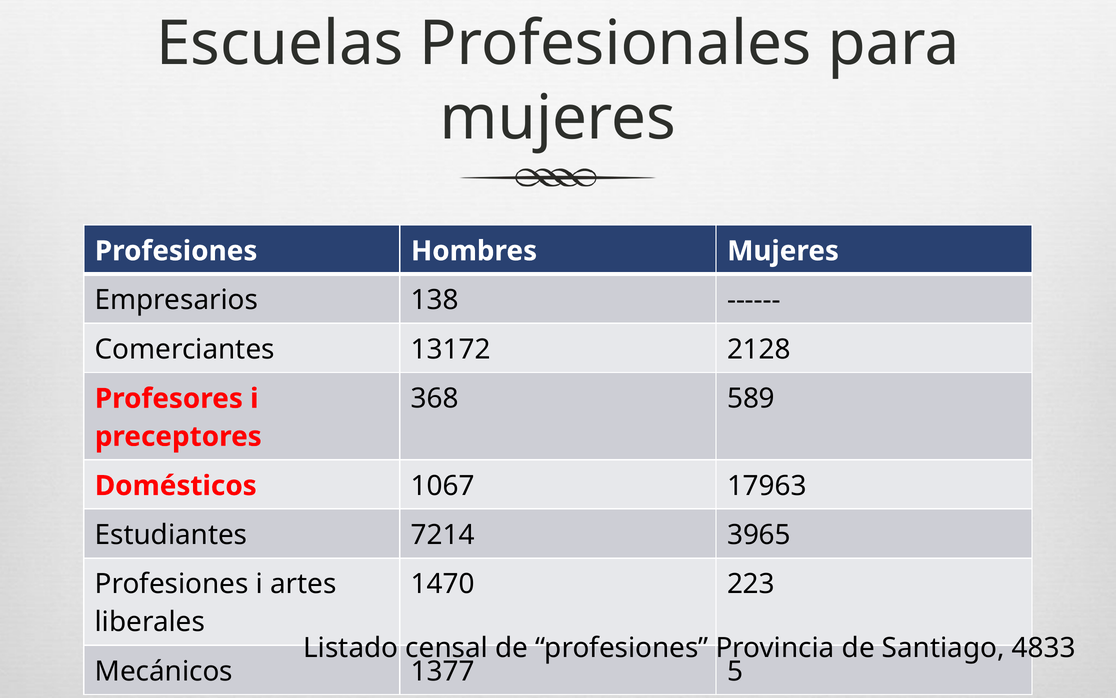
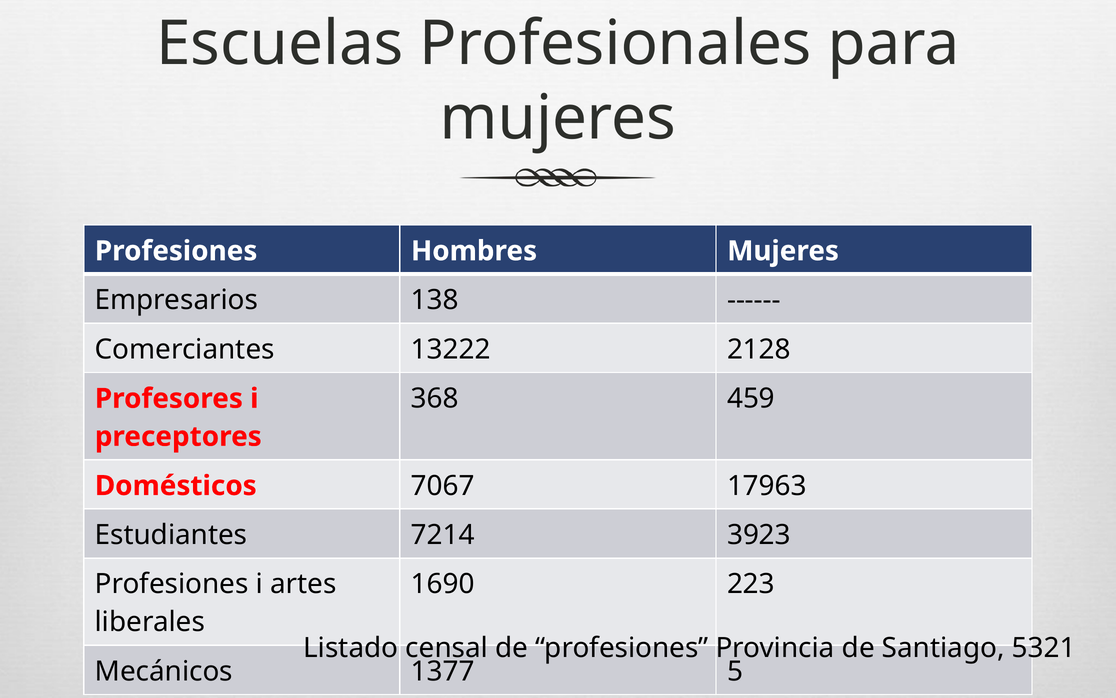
13172: 13172 -> 13222 (451, 349)
589: 589 -> 459 (751, 398)
1067: 1067 -> 7067 (443, 485)
3965: 3965 -> 3923 (759, 535)
1470: 1470 -> 1690 (443, 584)
4833: 4833 -> 5321 (1044, 648)
